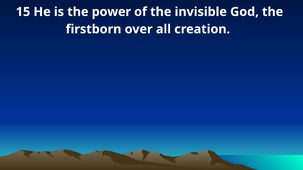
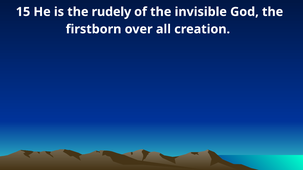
power: power -> rudely (111, 12)
